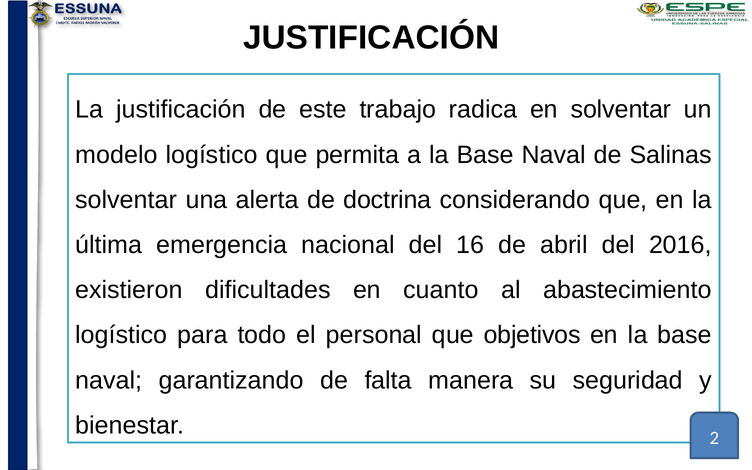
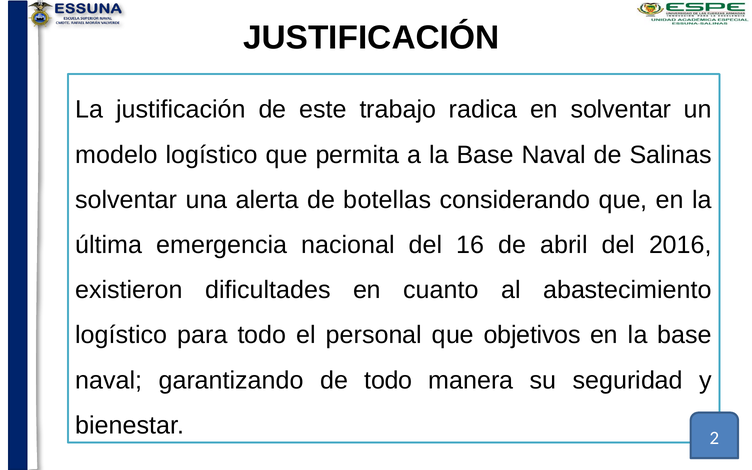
doctrina: doctrina -> botellas (387, 200)
de falta: falta -> todo (388, 380)
